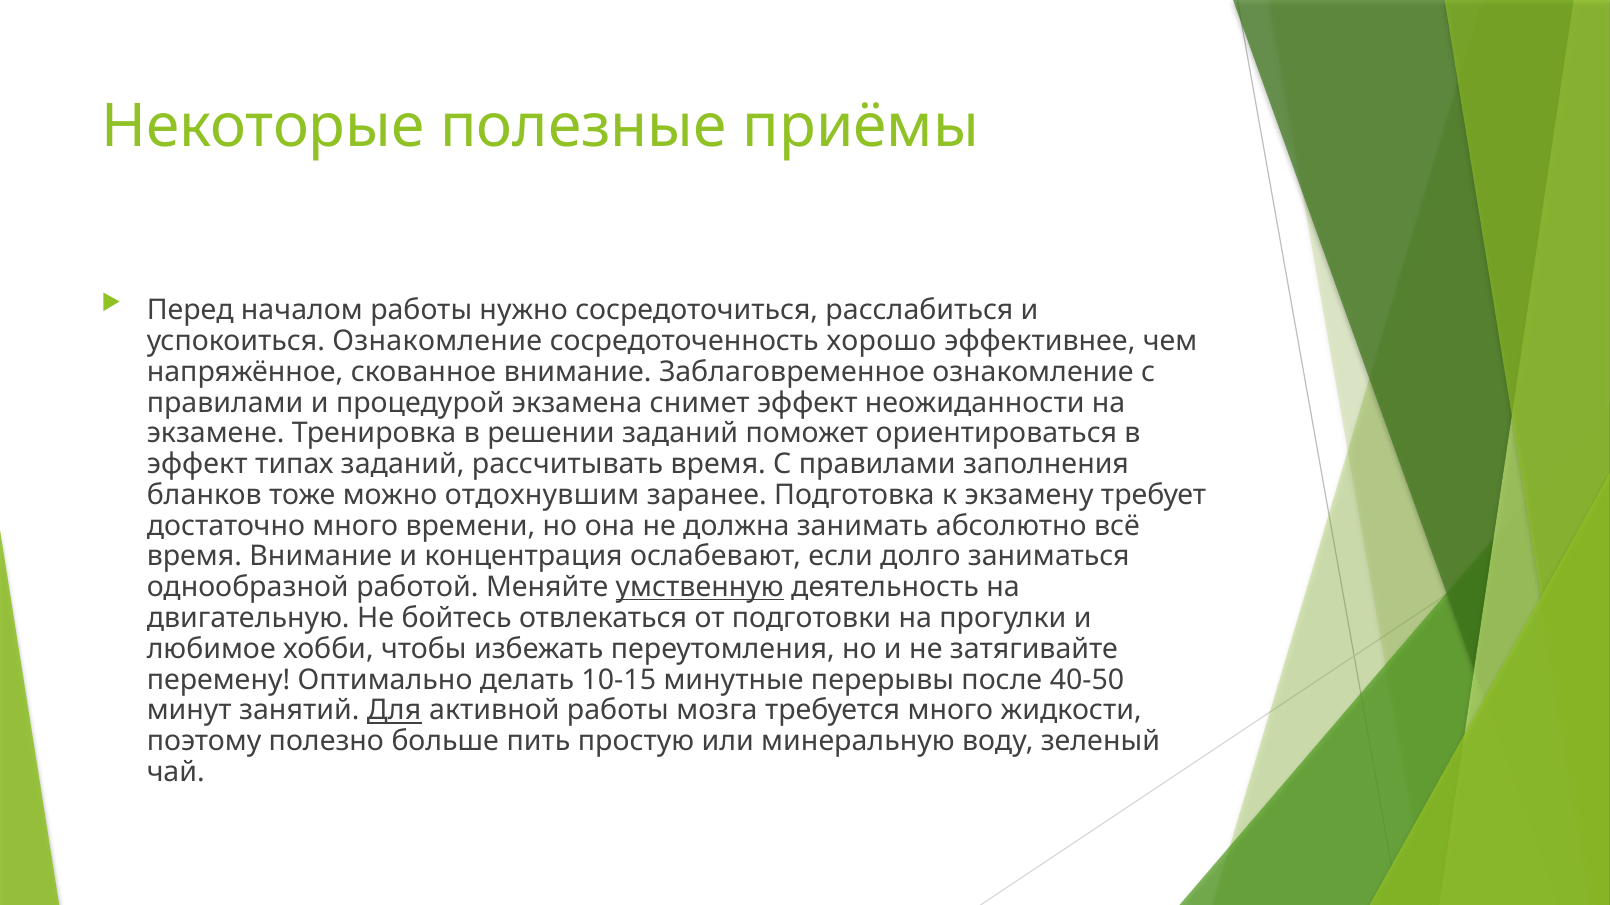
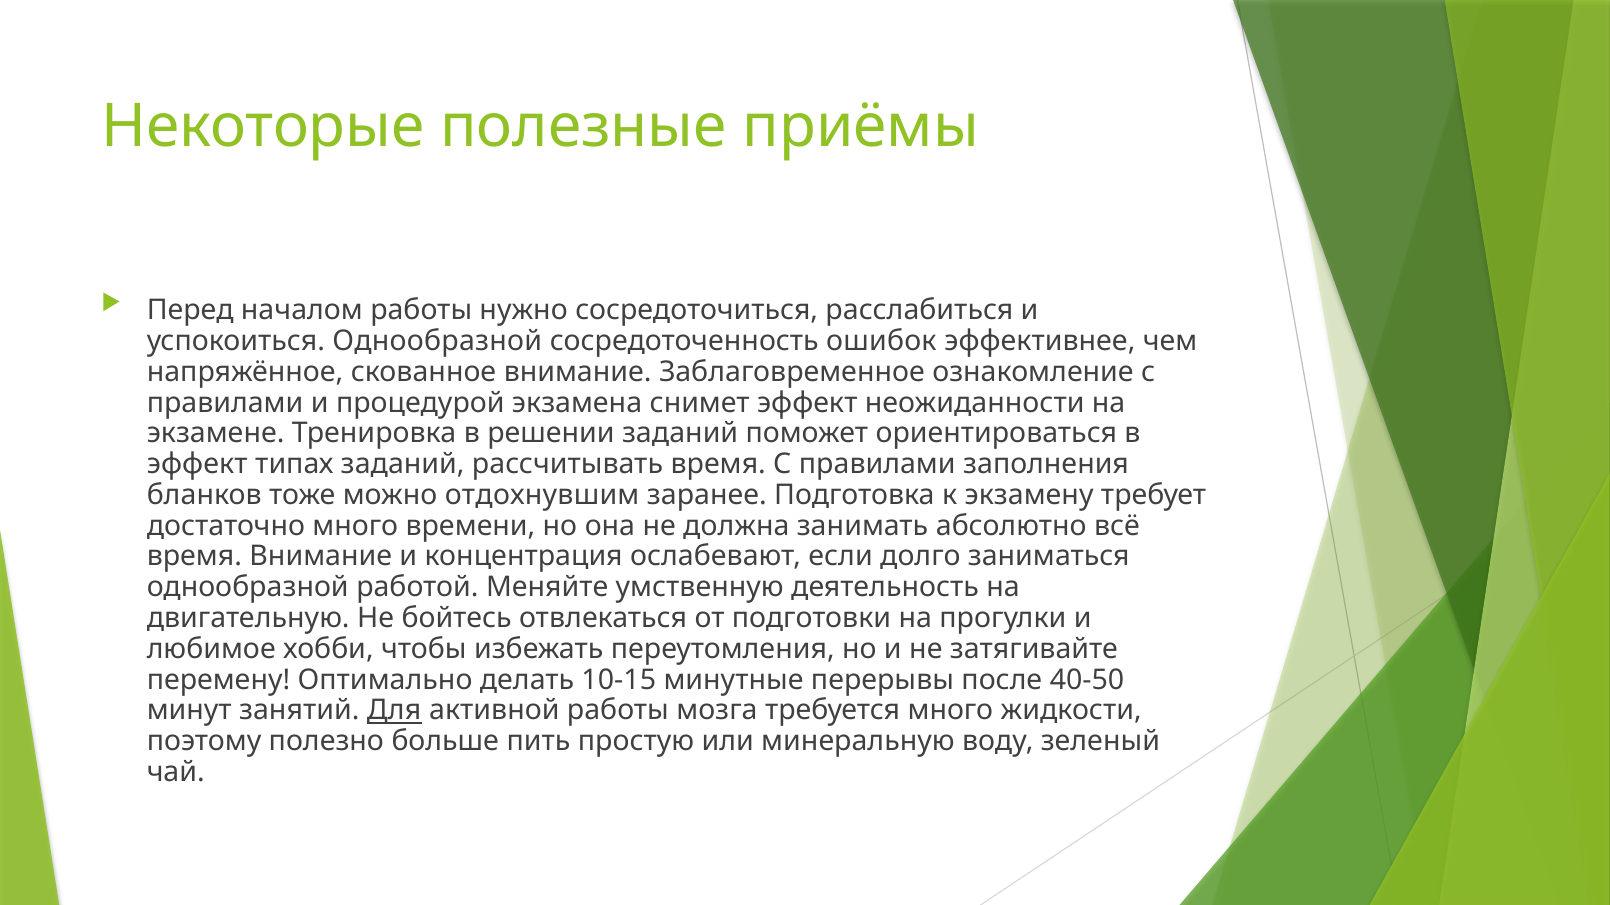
успокоиться Ознакомление: Ознакомление -> Однообразной (437, 341)
хорошо: хорошо -> ошибок (881, 341)
умственную underline: present -> none (700, 588)
